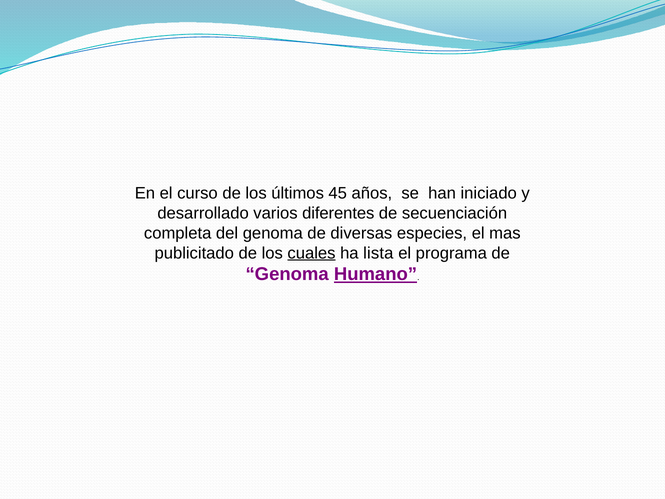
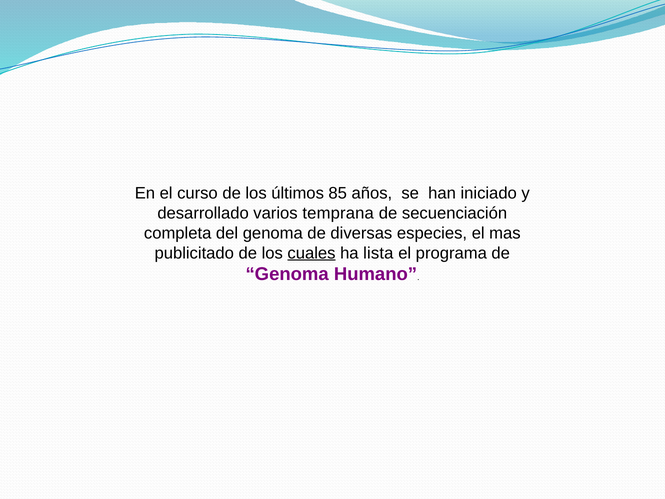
45: 45 -> 85 (338, 193)
diferentes: diferentes -> temprana (338, 213)
Humano underline: present -> none (376, 274)
